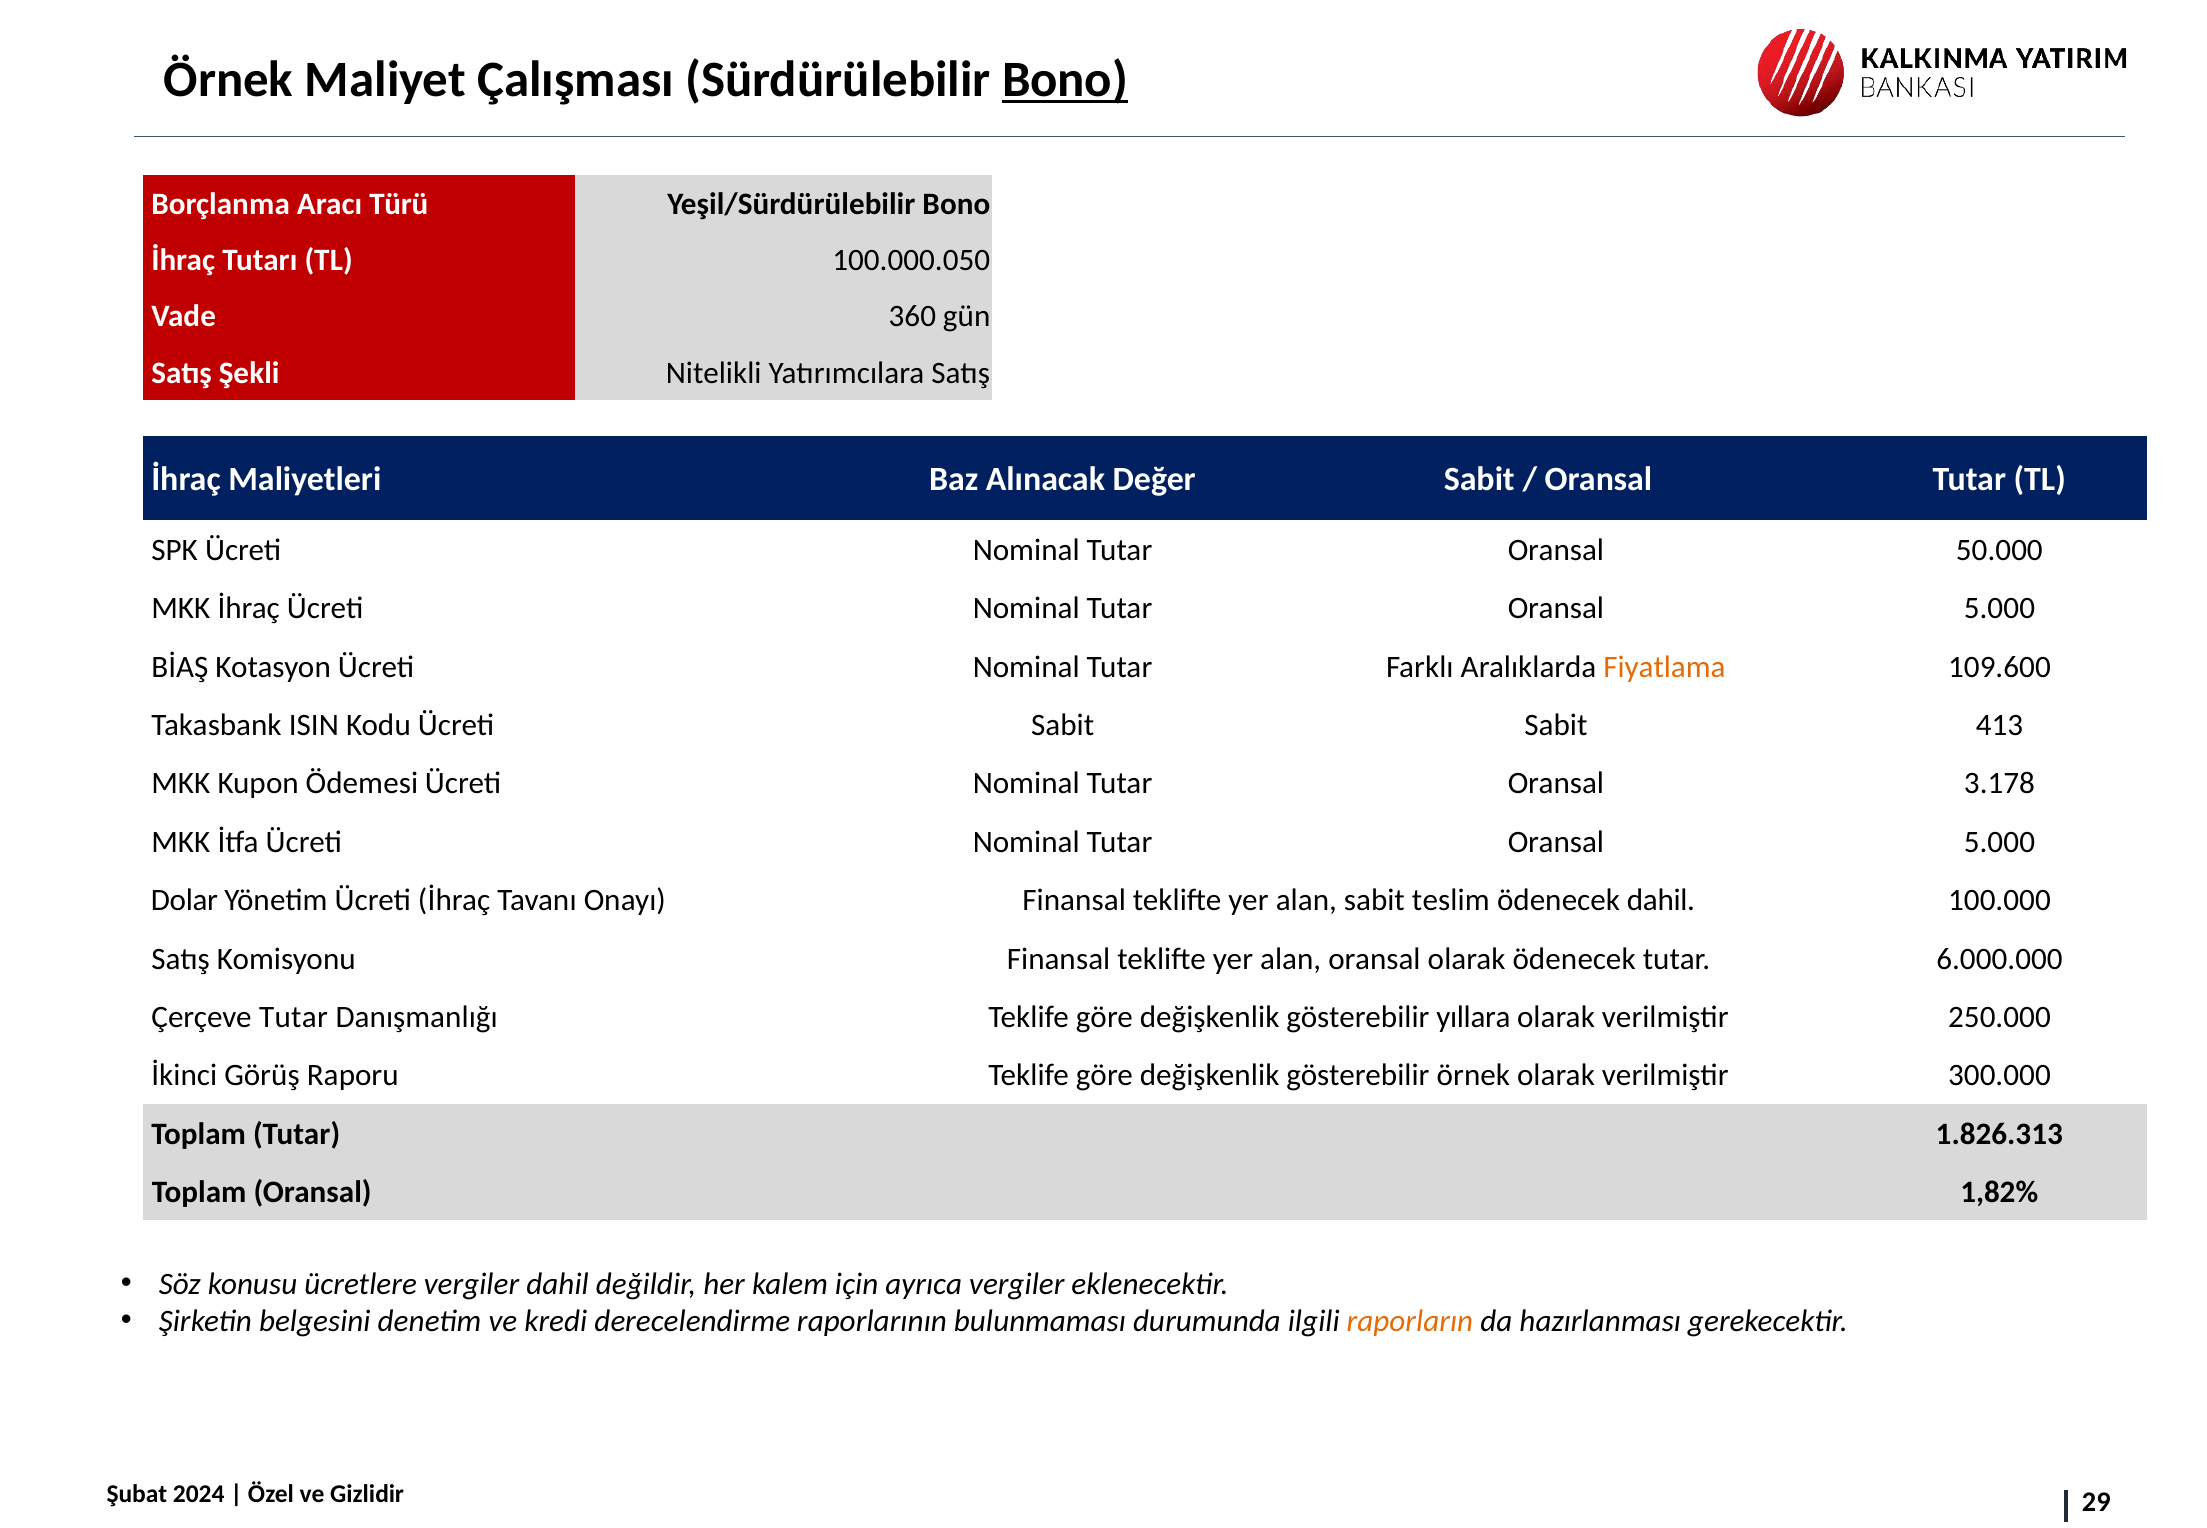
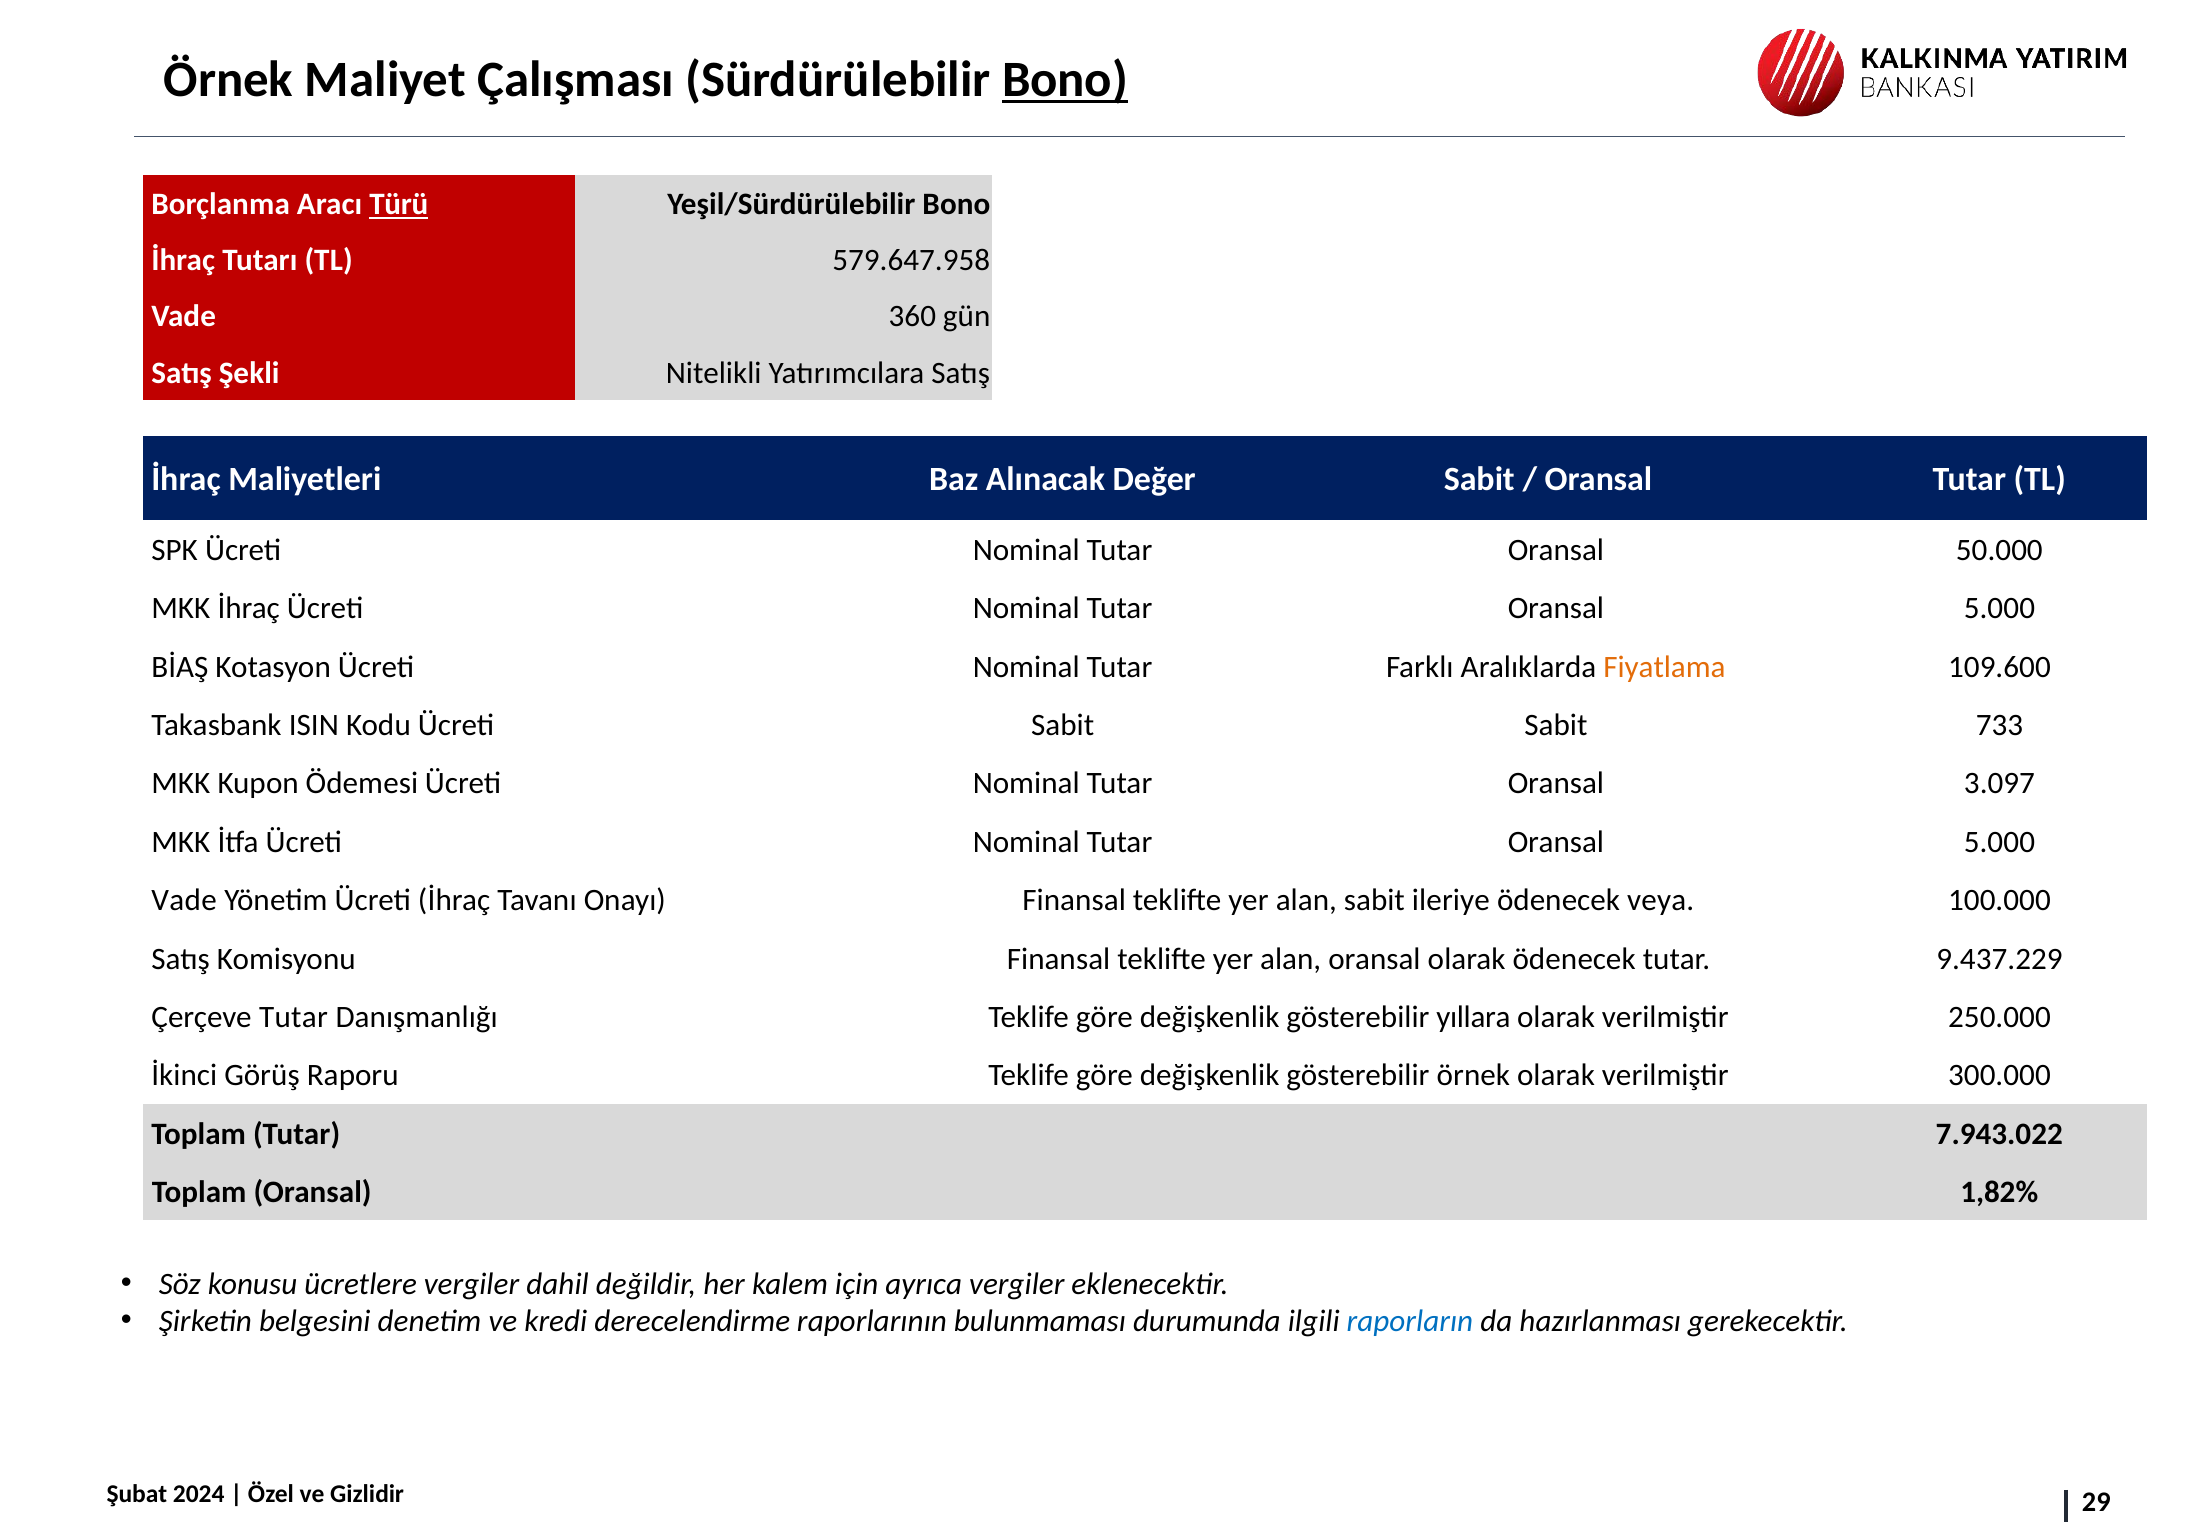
Türü underline: none -> present (399, 204)
100.000.050: 100.000.050 -> 579.647.958 (911, 260)
413: 413 -> 733 (1999, 725)
3.178: 3.178 -> 3.097 (1999, 784)
Dolar: Dolar -> Vade (184, 900)
teslim: teslim -> ileriye (1451, 900)
ödenecek dahil: dahil -> veya (1661, 900)
6.000.000: 6.000.000 -> 9.437.229 (1999, 959)
1.826.313: 1.826.313 -> 7.943.022 (1999, 1134)
raporların colour: orange -> blue (1410, 1321)
